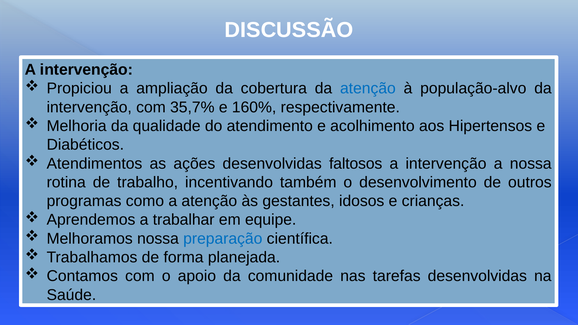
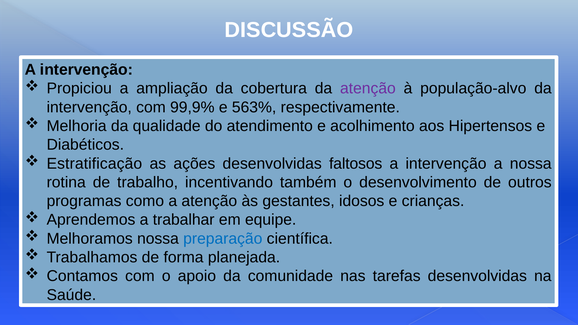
atenção colour: blue -> purple (368, 88)
35,7%: 35,7% -> 99,9% (192, 107)
160%: 160% -> 563% (254, 107)
Atendimentos: Atendimentos -> Estratificação (94, 164)
